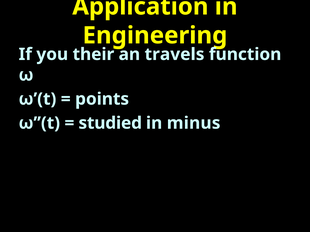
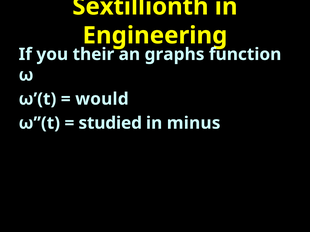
Application: Application -> Sextillionth (140, 7)
travels: travels -> graphs (175, 54)
points: points -> would (102, 99)
